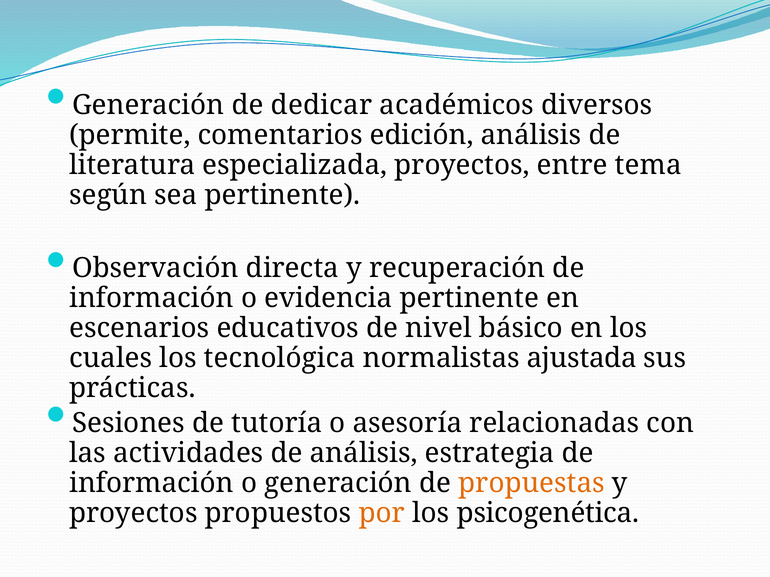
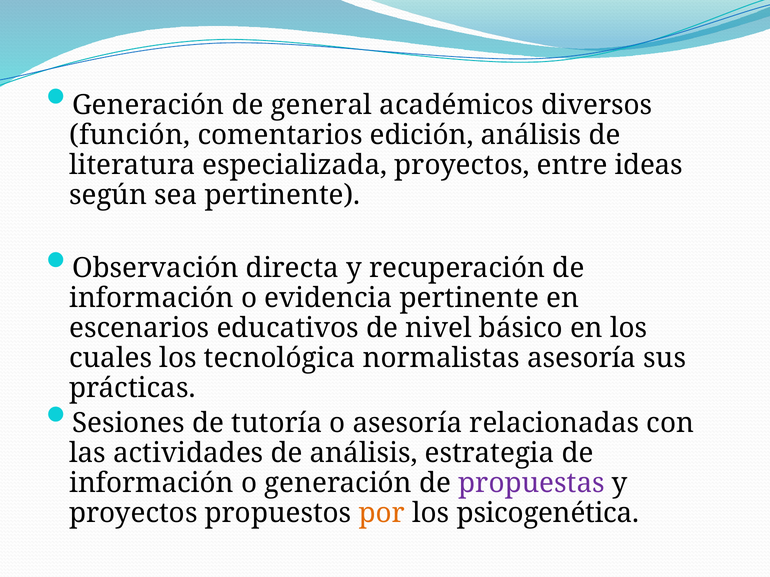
dedicar: dedicar -> general (321, 105)
permite: permite -> función (130, 135)
tema: tema -> ideas (649, 165)
normalistas ajustada: ajustada -> asesoría (582, 358)
propuestas colour: orange -> purple (532, 483)
